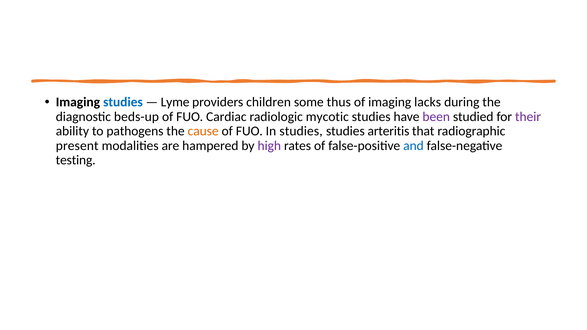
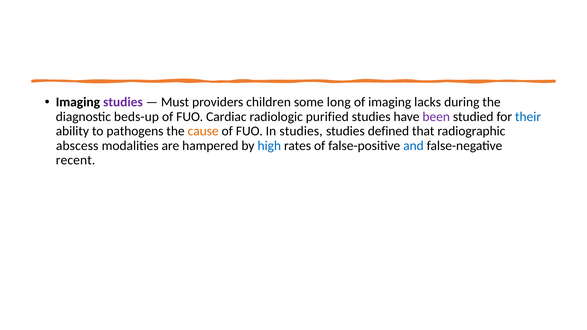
studies colour: blue -> purple (123, 102)
Lyme: Lyme -> Must (175, 102)
thus: thus -> long (339, 102)
mycotic: mycotic -> purified (327, 117)
their colour: purple -> blue (528, 117)
arteritis: arteritis -> defined (388, 131)
present: present -> abscess (77, 146)
high colour: purple -> blue (269, 146)
testing: testing -> recent (76, 160)
